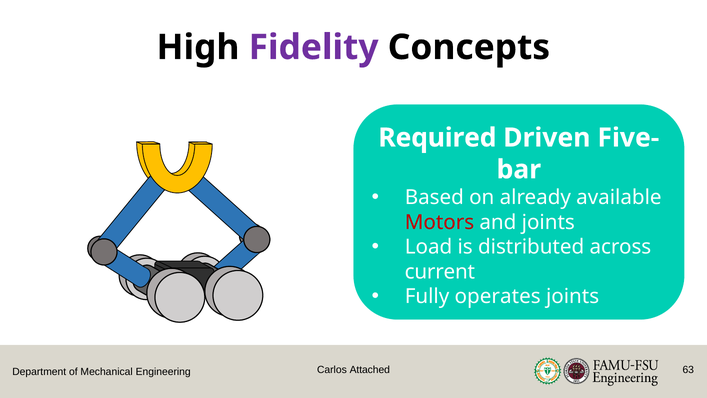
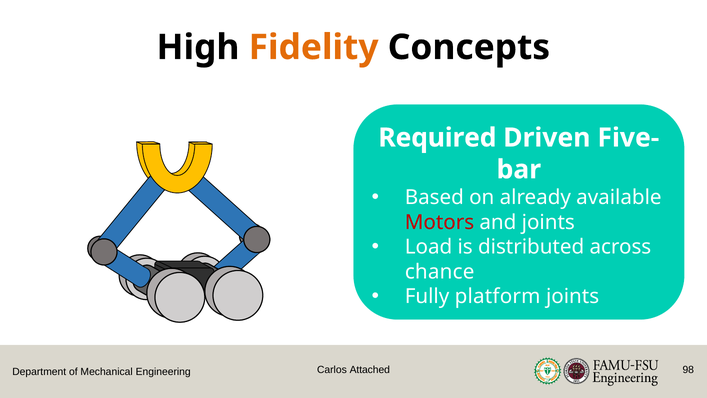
Fidelity colour: purple -> orange (314, 47)
current: current -> chance (440, 272)
operates: operates -> platform (498, 296)
63: 63 -> 98 (688, 369)
